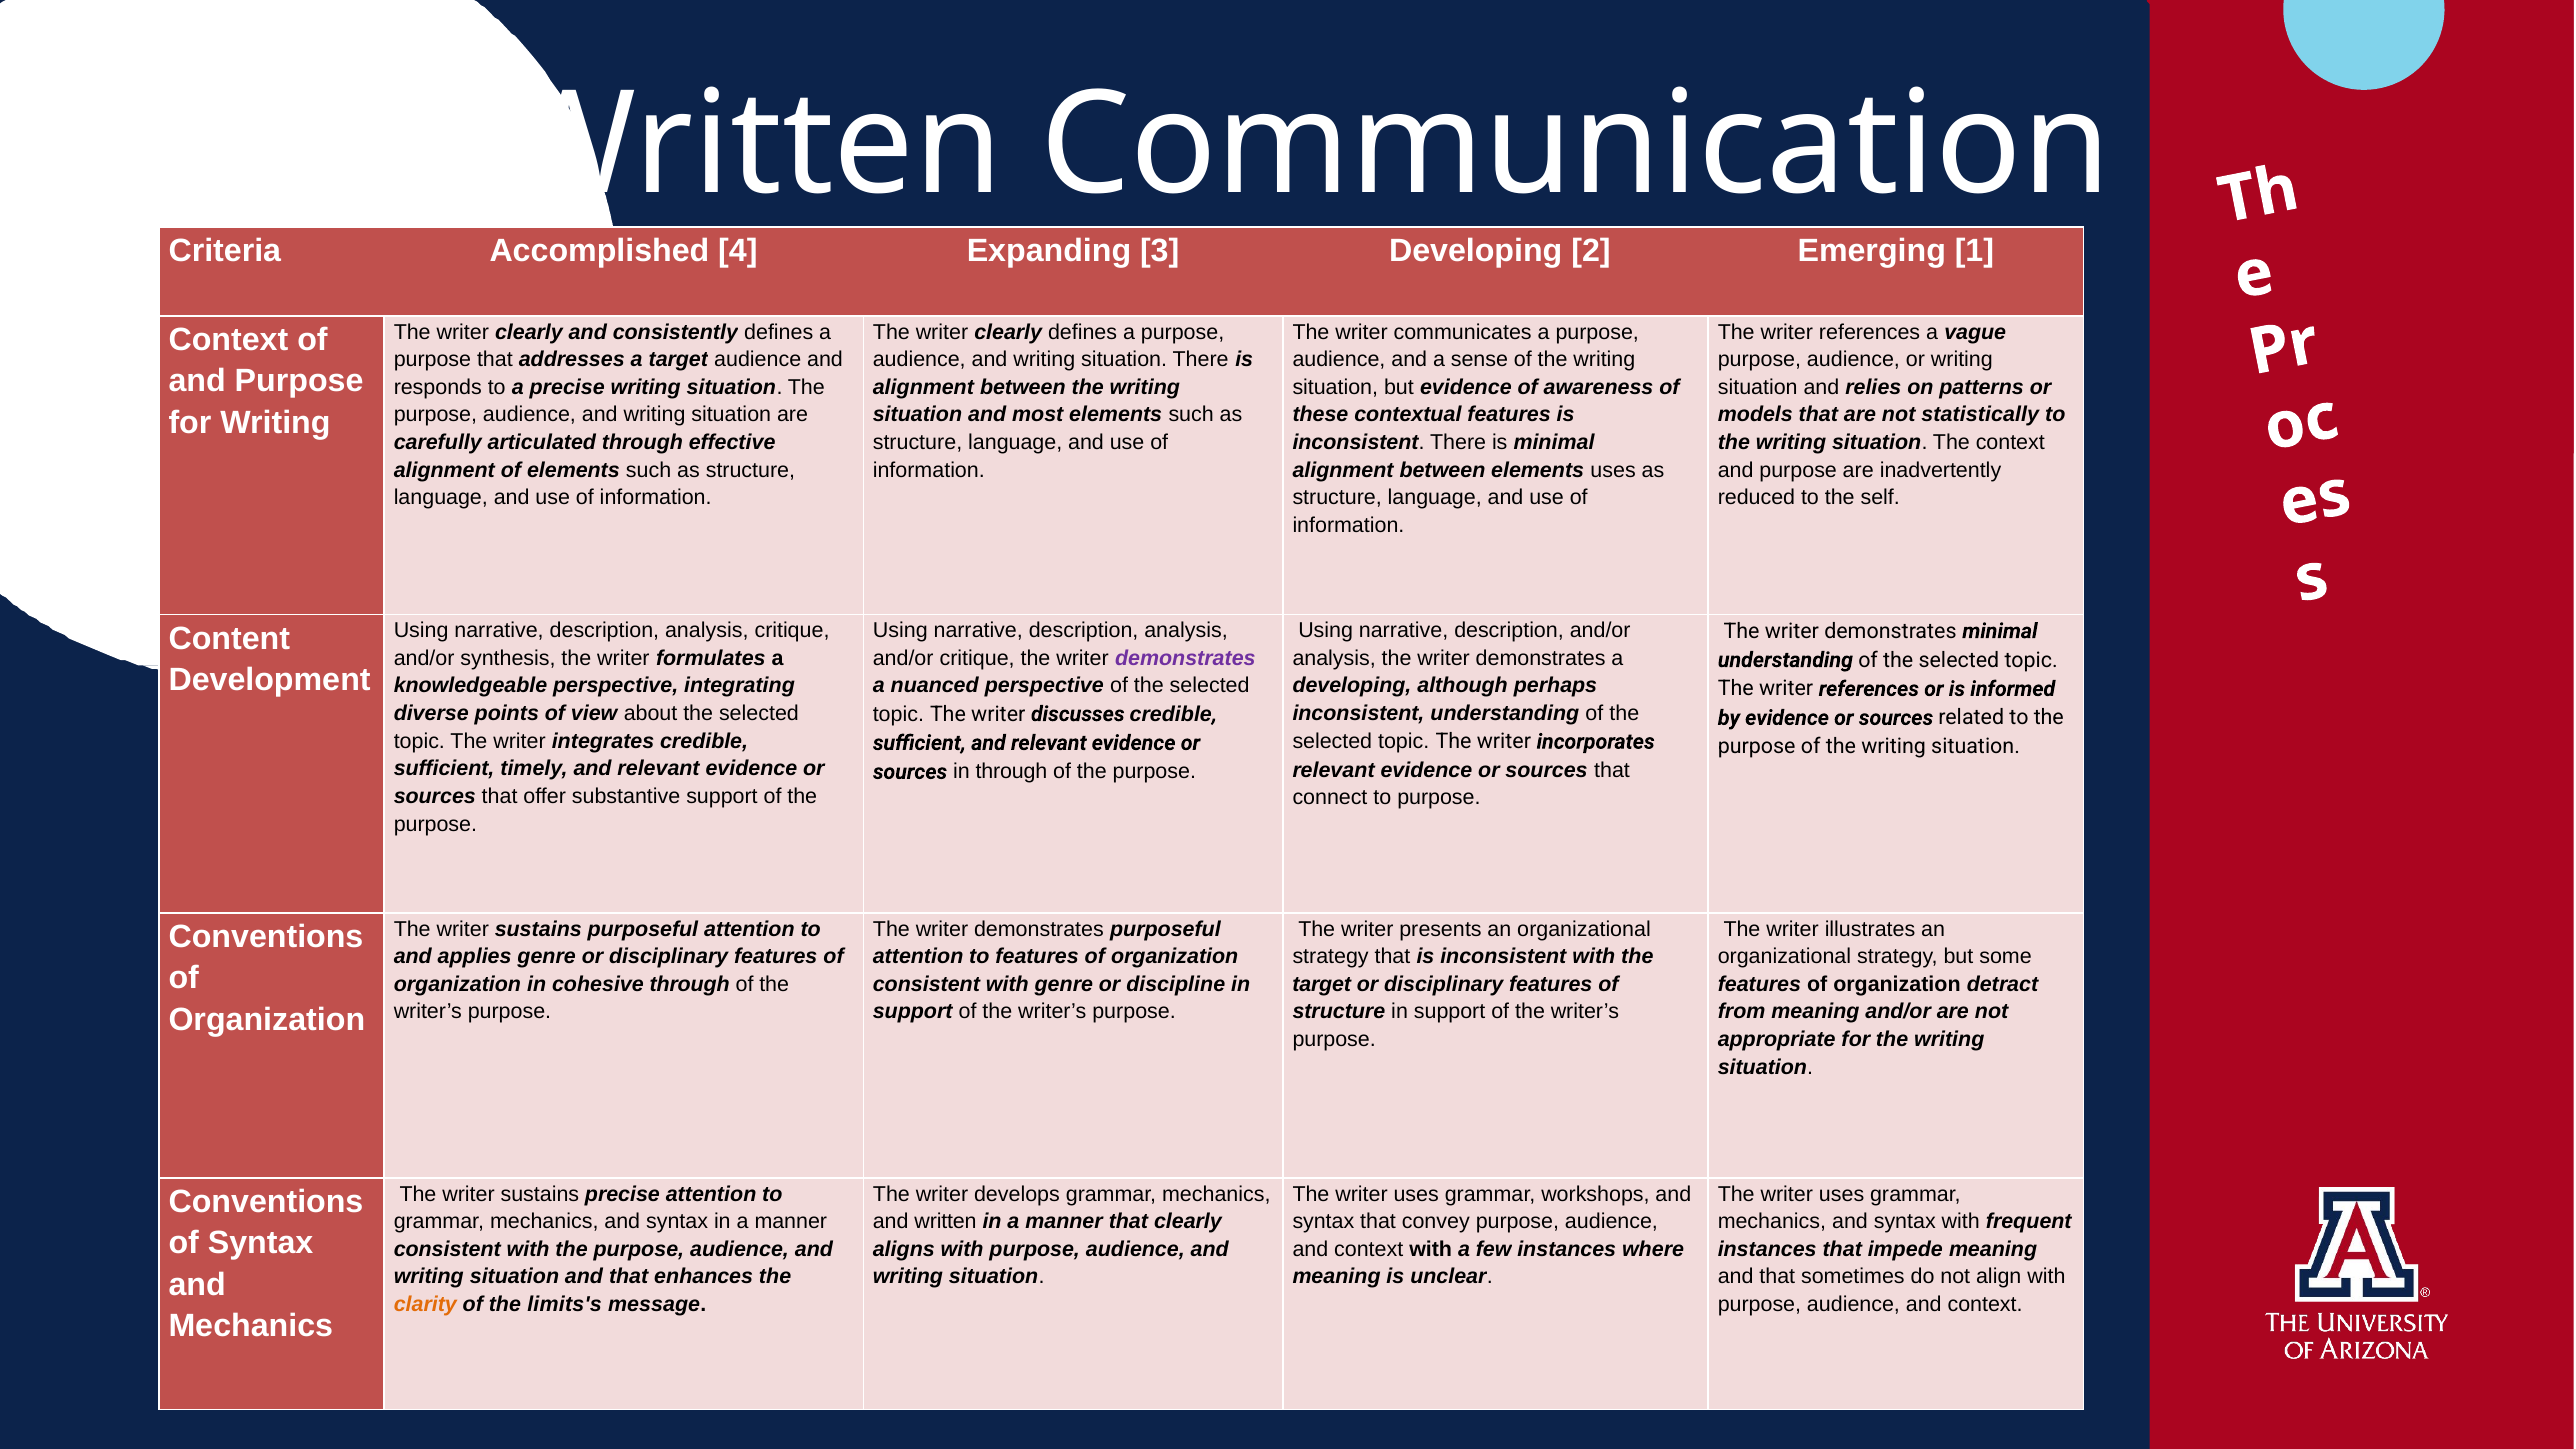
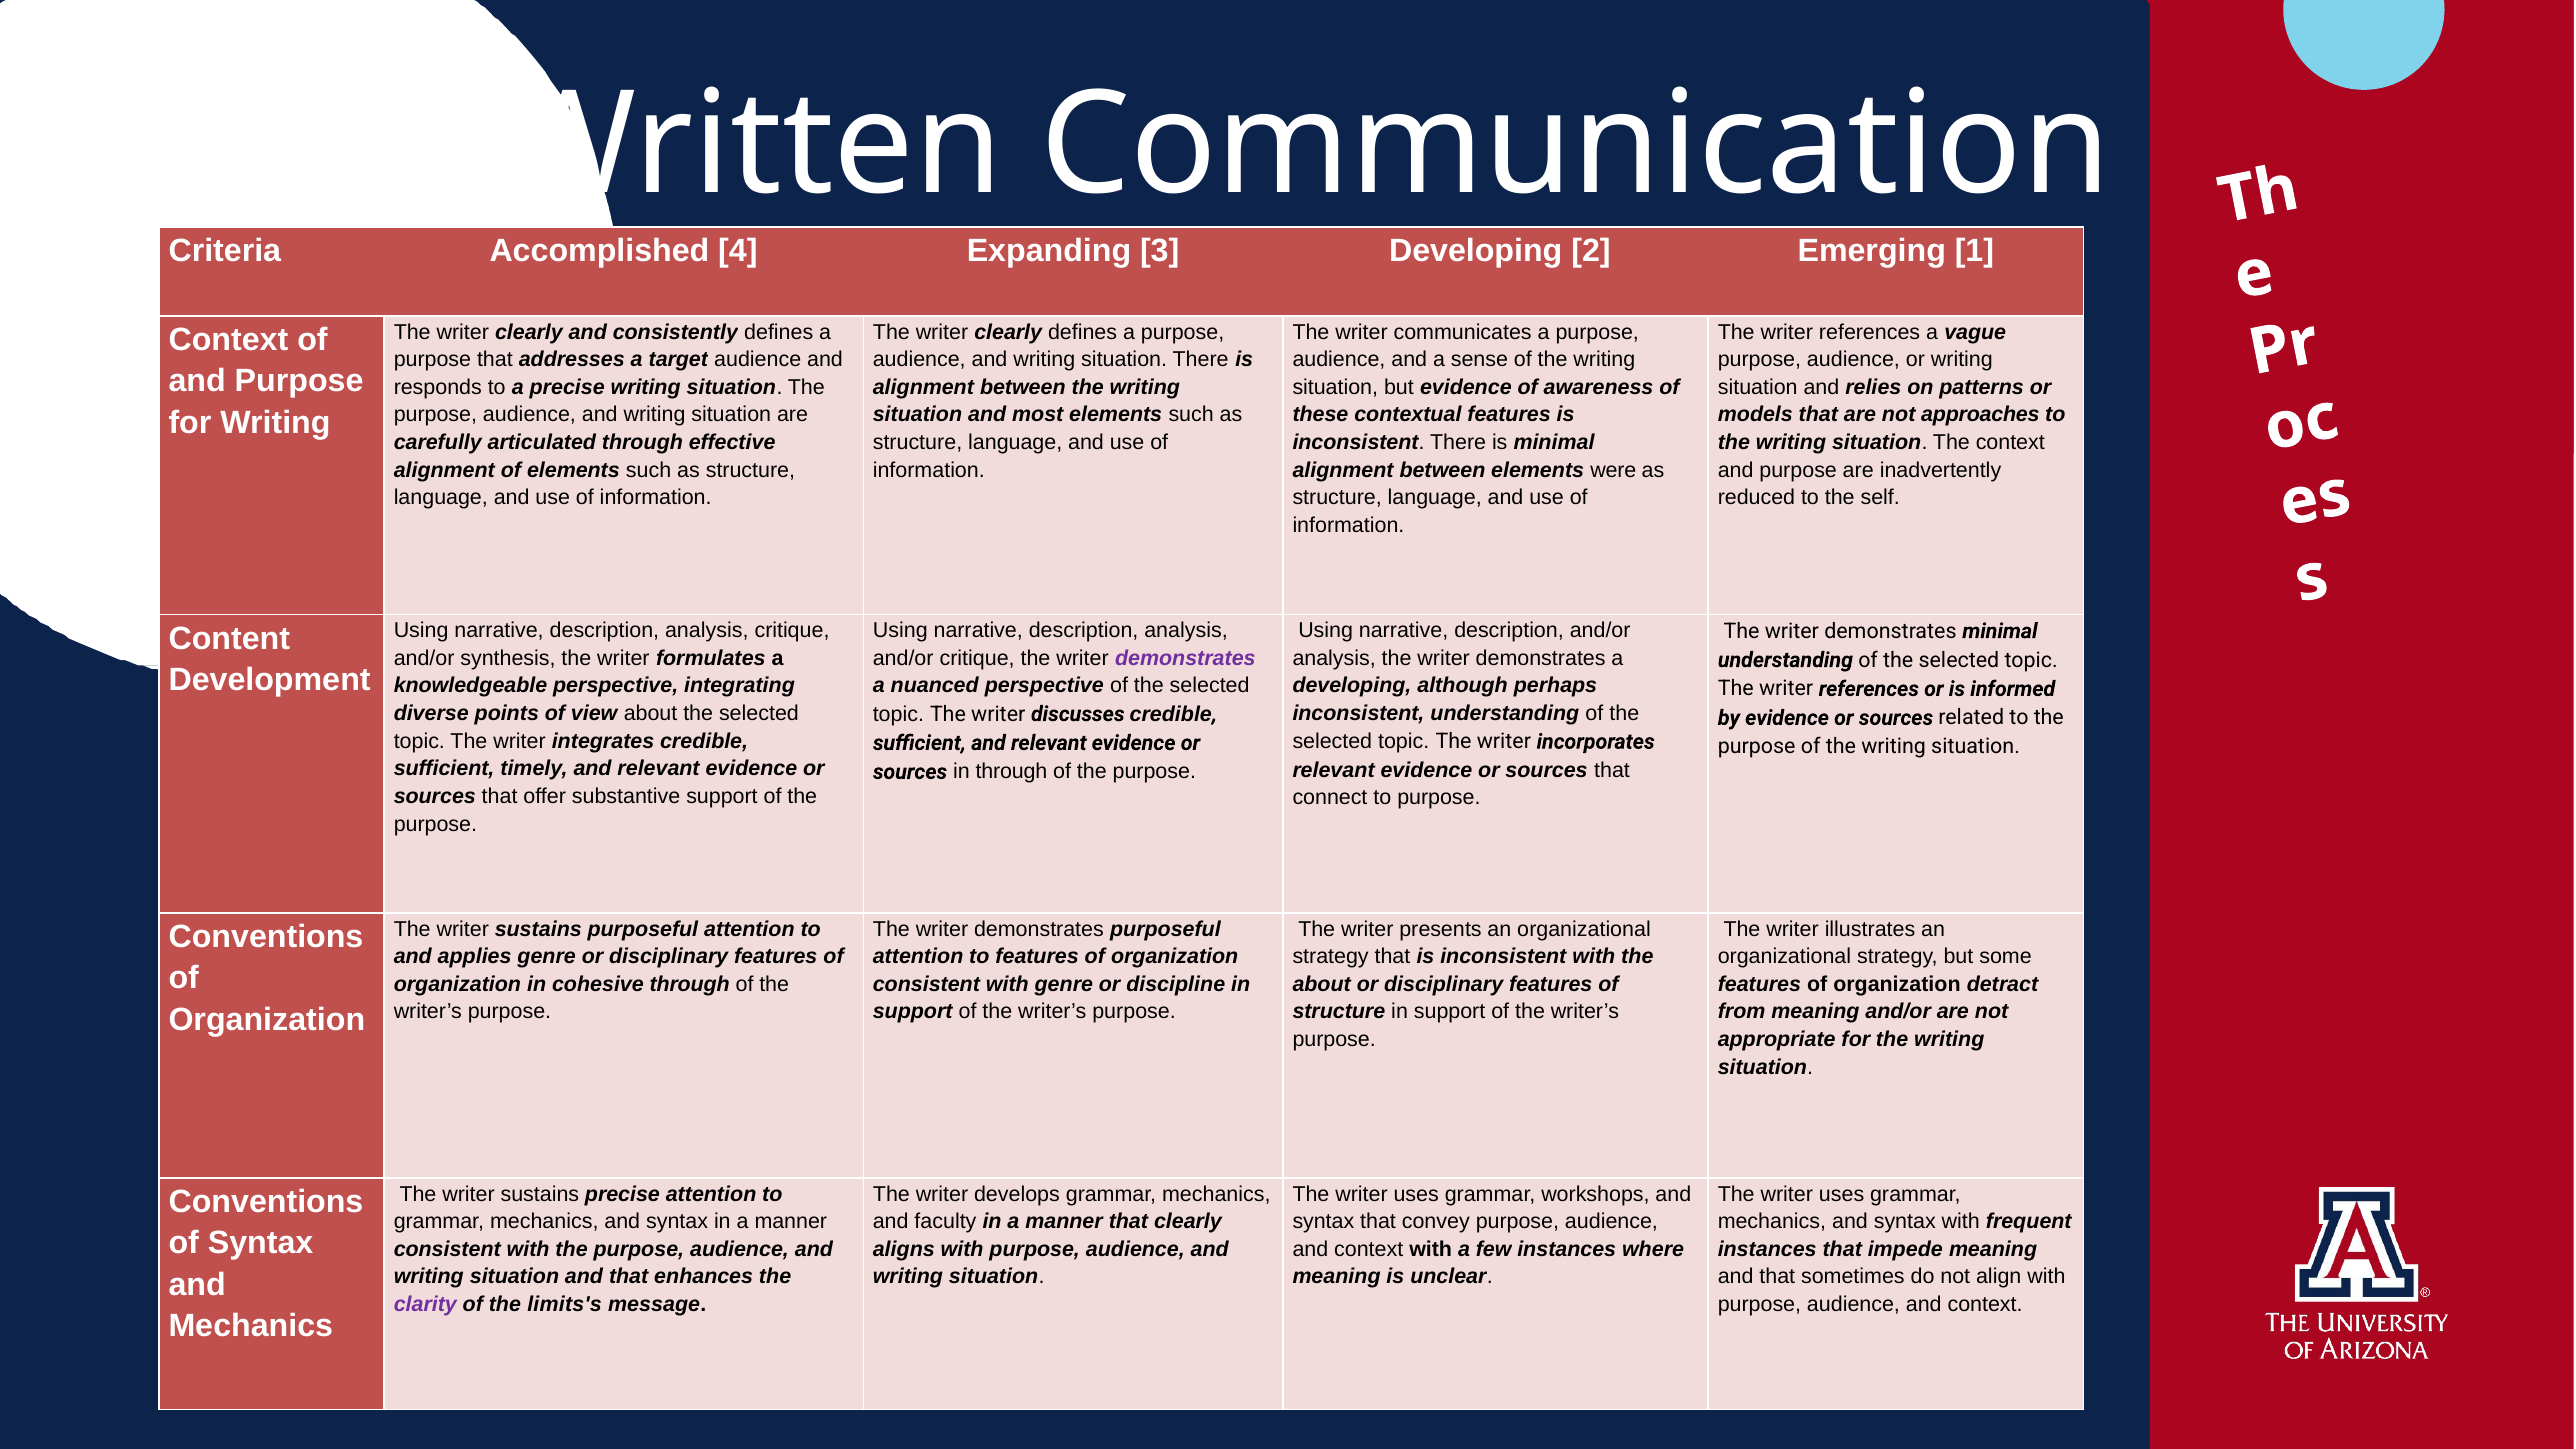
statistically: statistically -> approaches (1980, 415)
elements uses: uses -> were (1613, 470)
target: target -> about (1322, 984)
and written: written -> faculty (945, 1222)
clarity colour: orange -> purple (425, 1305)
